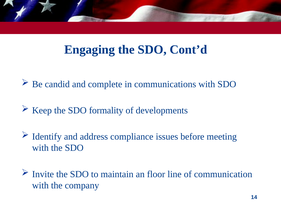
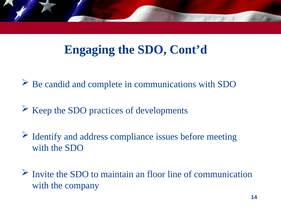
formality: formality -> practices (106, 110)
